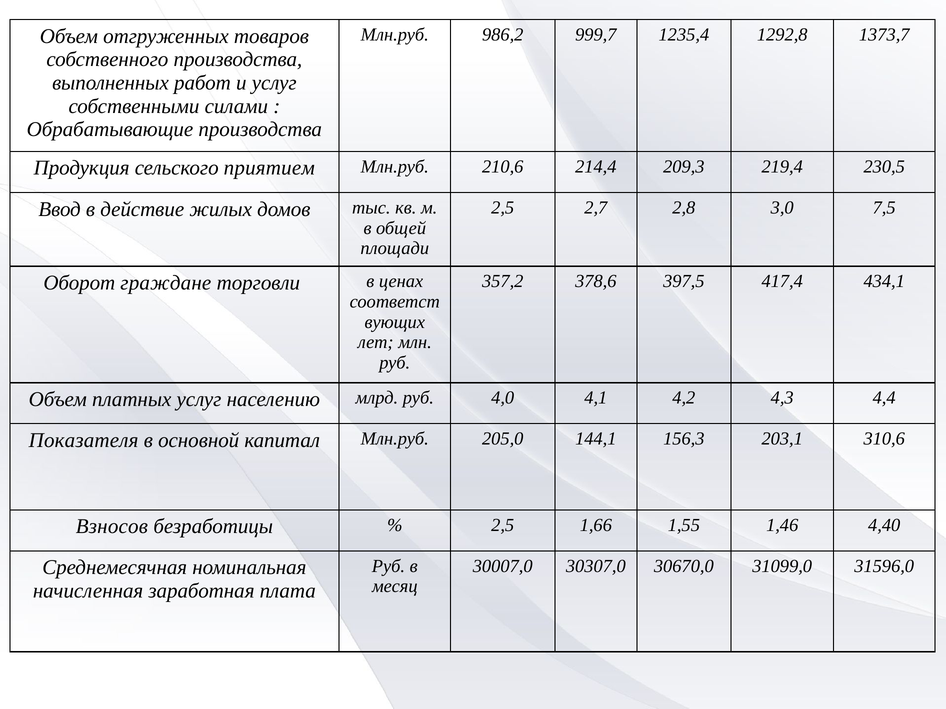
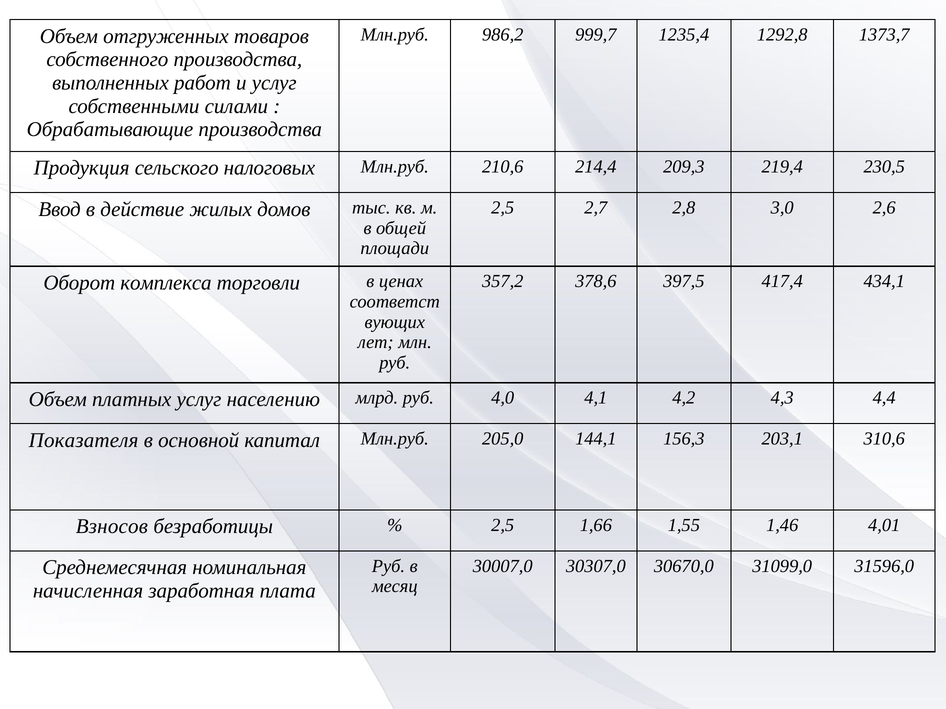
приятием: приятием -> налоговых (269, 168)
7,5: 7,5 -> 2,6 (884, 208)
граждане: граждане -> комплекса (166, 283)
4,40: 4,40 -> 4,01 (884, 525)
